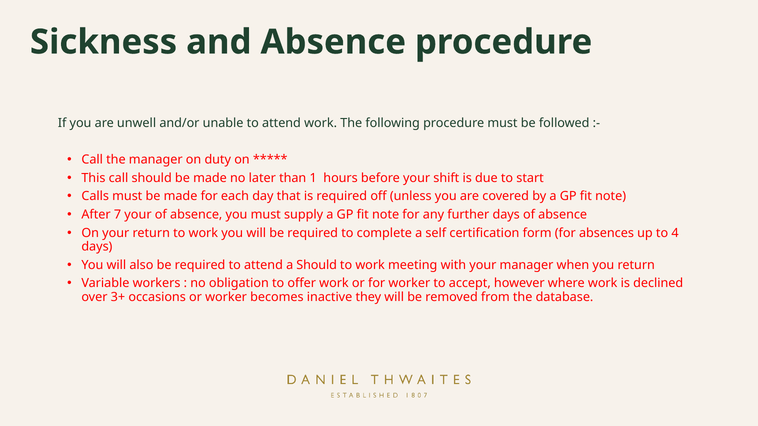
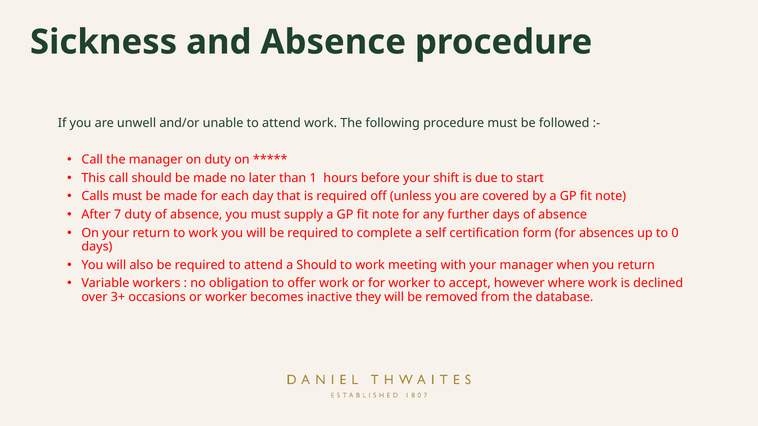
7 your: your -> duty (138, 215)
4: 4 -> 0 (675, 233)
